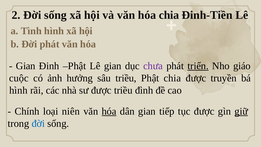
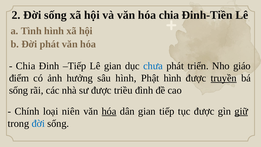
Gian: Gian -> Chia (26, 66)
Đinh Phật: Phật -> Tiếp (75, 66)
chưa colour: purple -> blue (153, 66)
triển underline: present -> none (198, 66)
cuộc: cuộc -> điểm (19, 78)
sâu triều: triều -> hình (126, 78)
Phật chia: chia -> hình (172, 78)
truyền underline: none -> present (224, 78)
hình: hình -> sống (18, 90)
